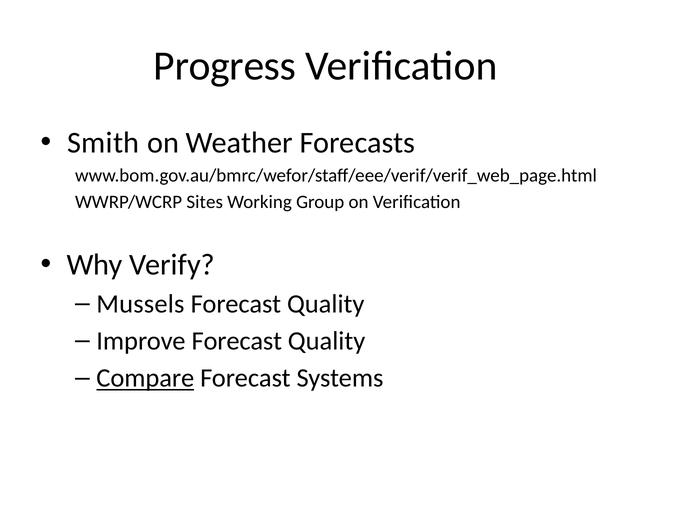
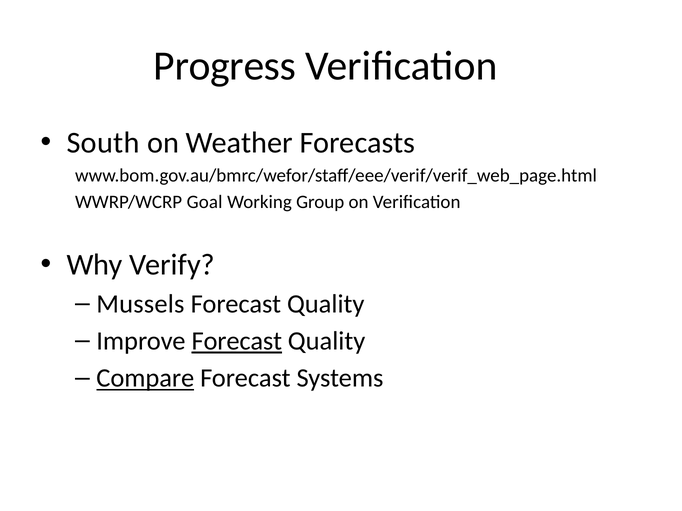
Smith: Smith -> South (103, 143)
Sites: Sites -> Goal (205, 202)
Forecast underline: none -> present (237, 341)
